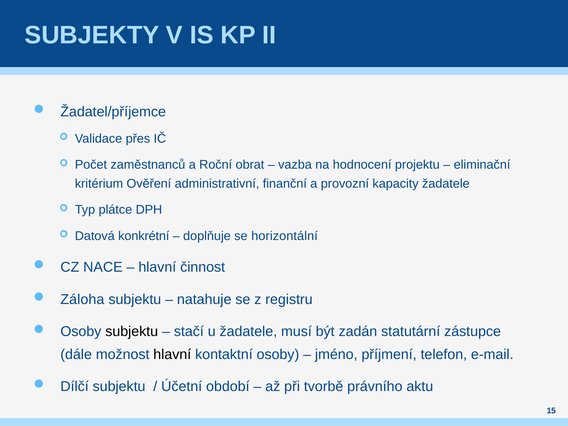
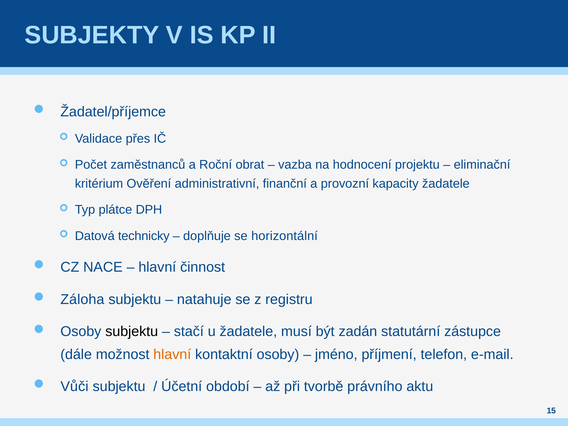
konkrétní: konkrétní -> technicky (144, 236)
hlavní colour: black -> orange (172, 354)
Dílčí: Dílčí -> Vůči (74, 387)
